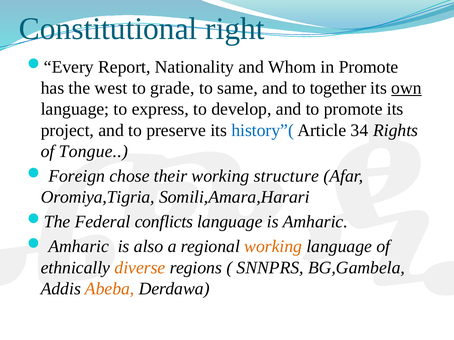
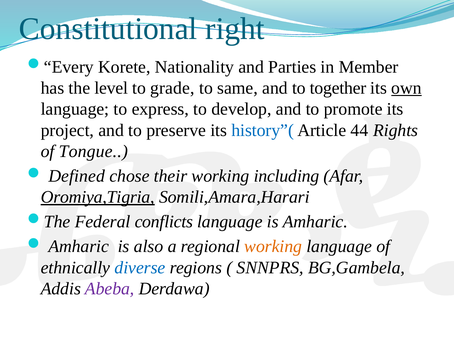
Report: Report -> Korete (124, 67)
Whom: Whom -> Parties (292, 67)
in Promote: Promote -> Member (369, 67)
west: west -> level (111, 88)
34: 34 -> 44 (359, 130)
Foreign: Foreign -> Defined (77, 176)
structure: structure -> including (287, 176)
Oromiya,Tigria underline: none -> present (98, 197)
diverse colour: orange -> blue (140, 268)
Abeba colour: orange -> purple (110, 289)
